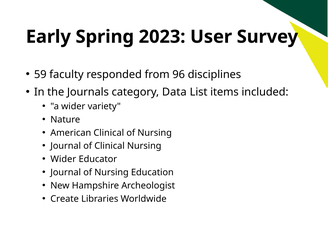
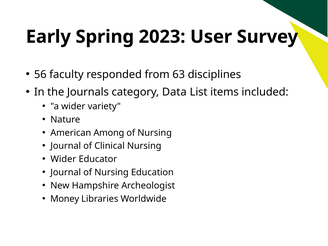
59: 59 -> 56 (40, 74)
96: 96 -> 63 (179, 74)
American Clinical: Clinical -> Among (109, 133)
Create: Create -> Money (65, 199)
